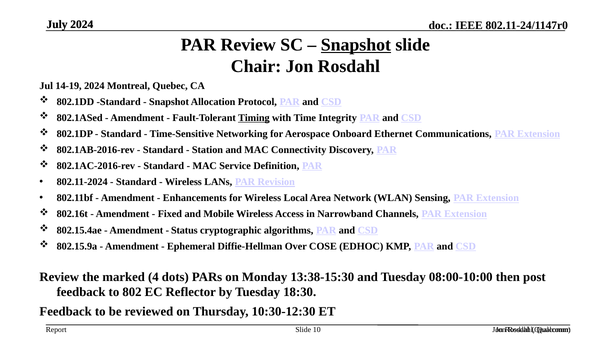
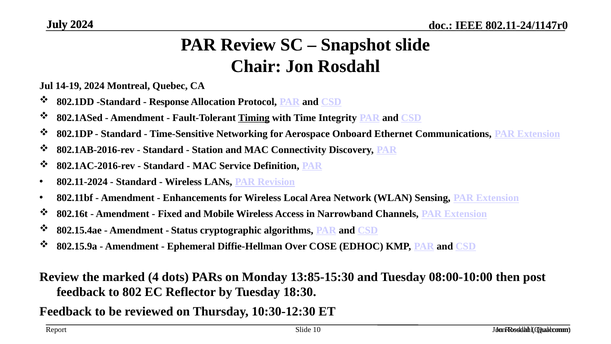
Snapshot underline: present -> none (356, 45)
Snapshot: Snapshot -> Response (169, 102)
13:38-15:30: 13:38-15:30 -> 13:85-15:30 (322, 277)
